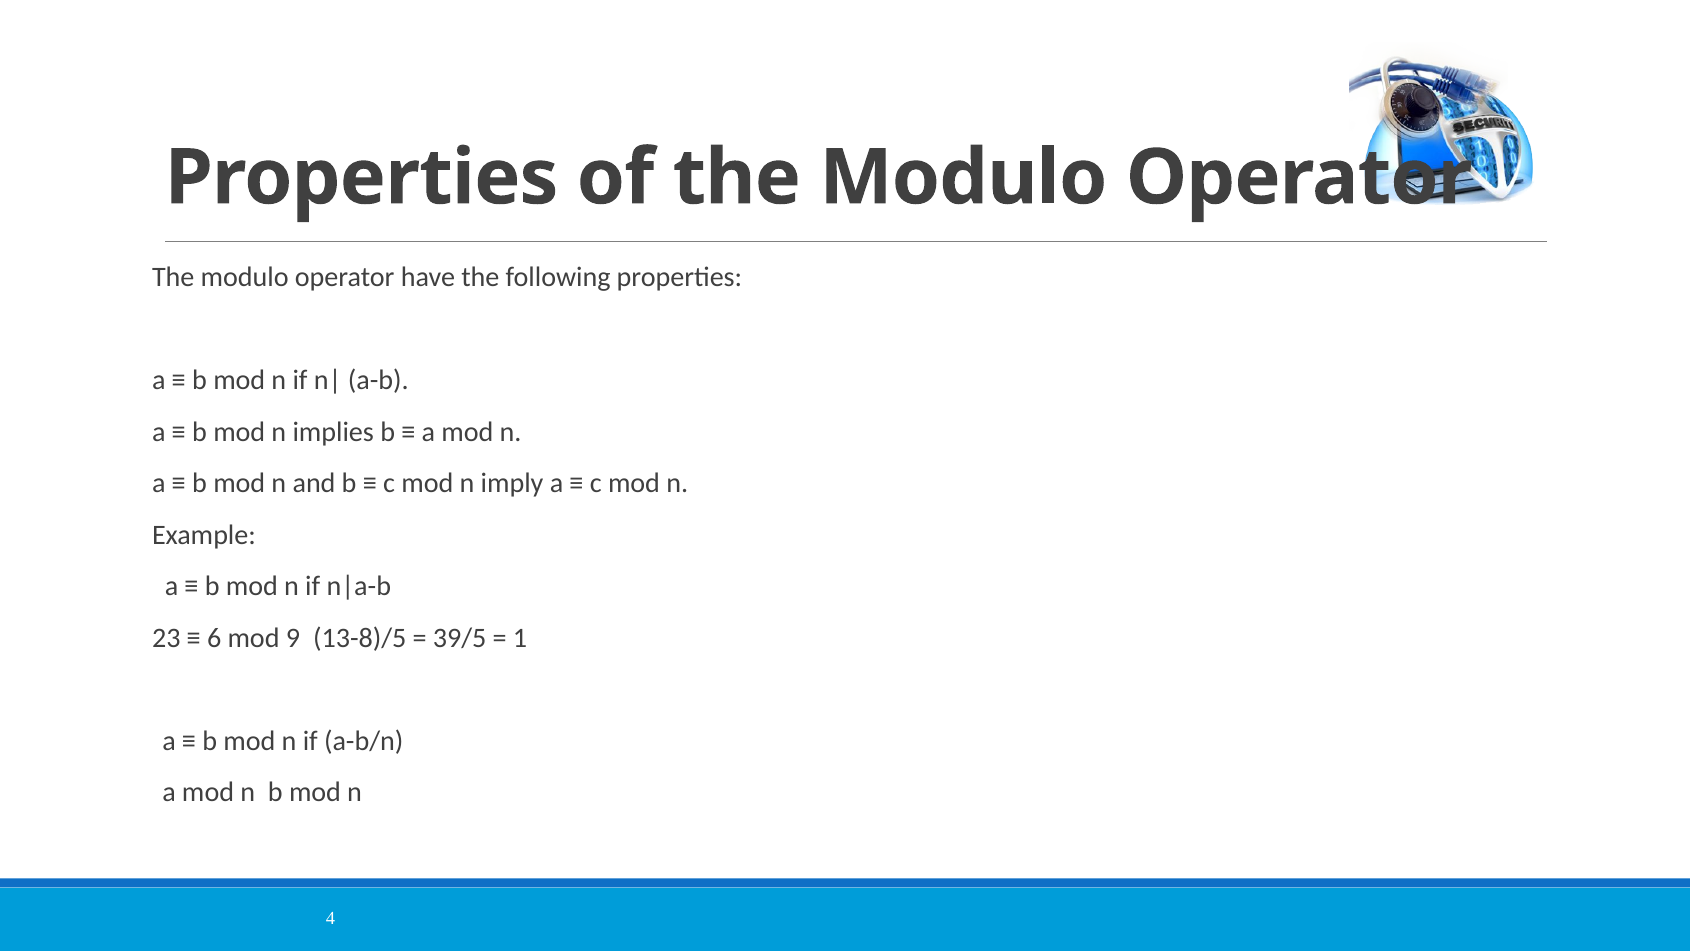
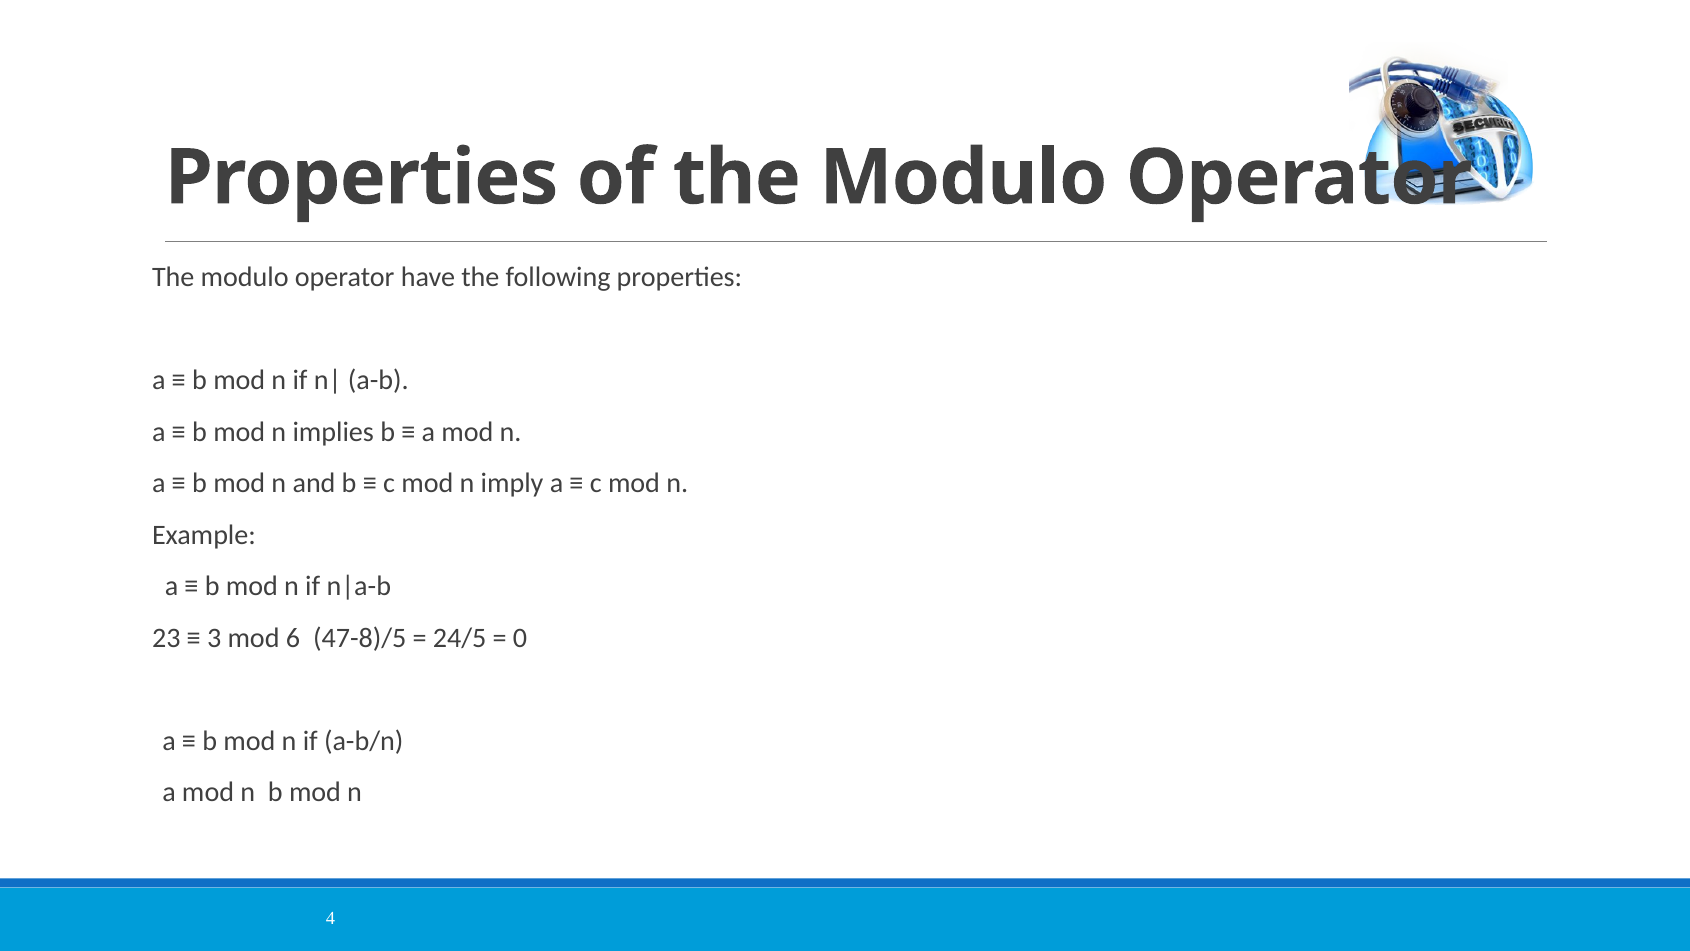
6: 6 -> 3 (214, 638)
9: 9 -> 6 (293, 638)
13-8)/5: 13-8)/5 -> 47-8)/5 (360, 638)
39/5: 39/5 -> 24/5 (460, 638)
1: 1 -> 0 (520, 638)
